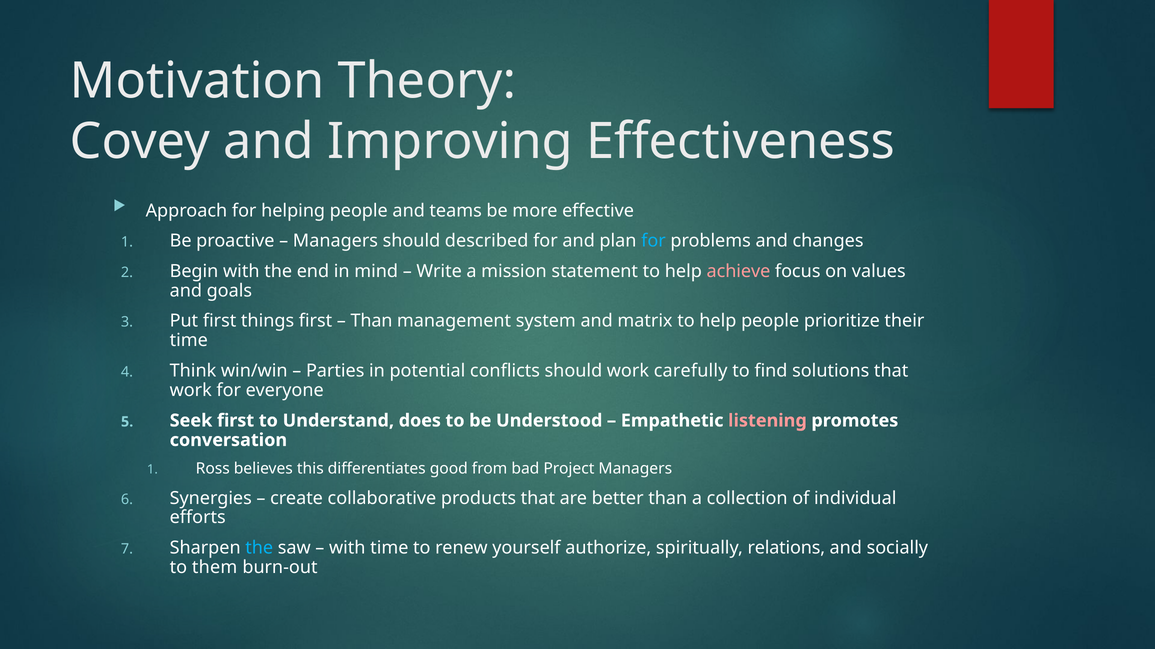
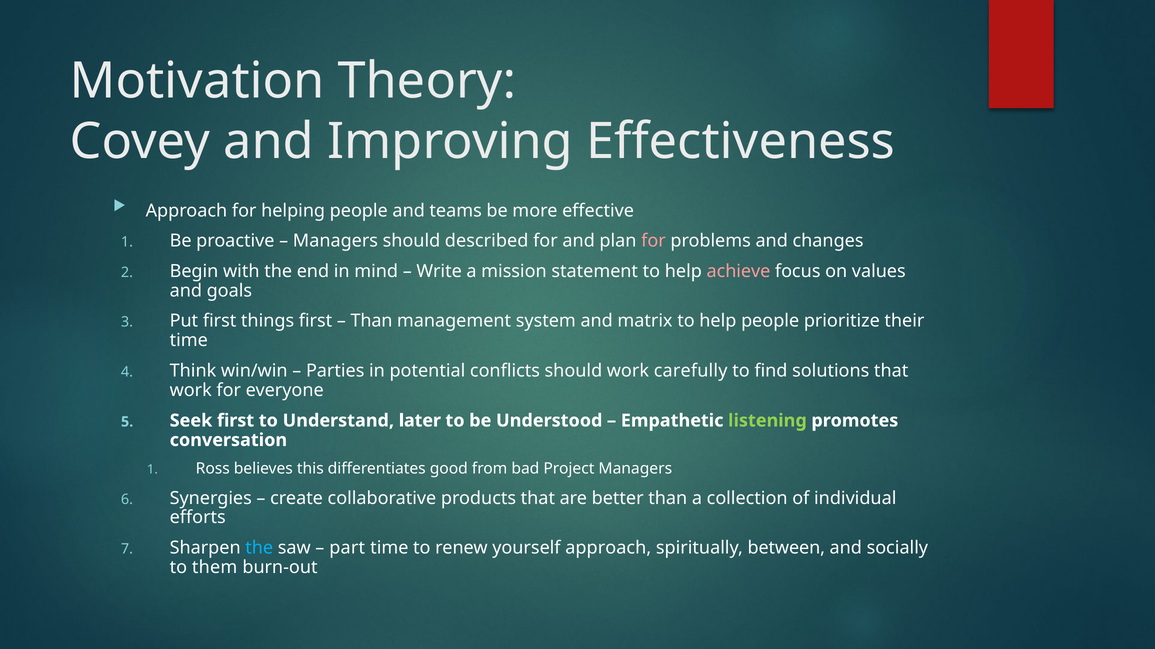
for colour: light blue -> pink (653, 241)
does: does -> later (420, 421)
listening colour: pink -> light green (767, 421)
with: with -> part (347, 548)
yourself authorize: authorize -> approach (608, 548)
relations: relations -> between (786, 548)
